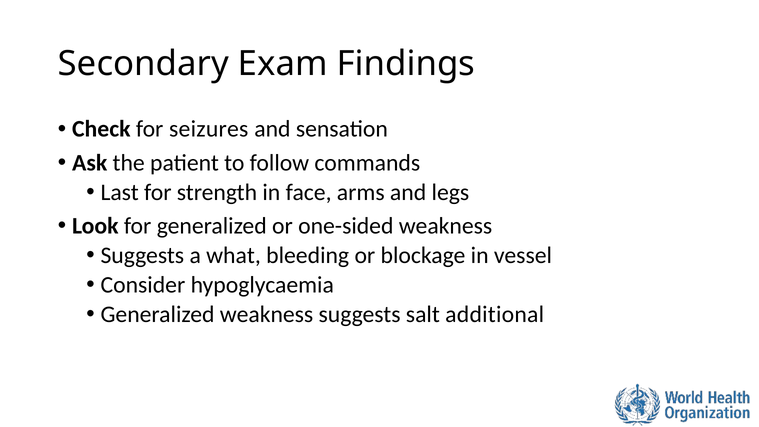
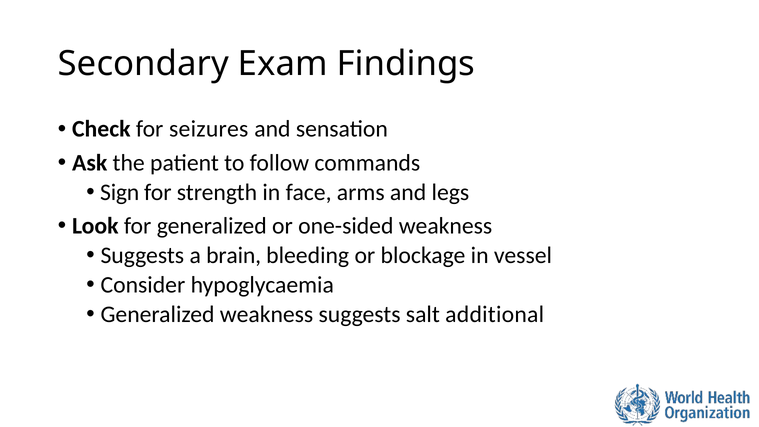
Last: Last -> Sign (120, 192)
what: what -> brain (234, 255)
